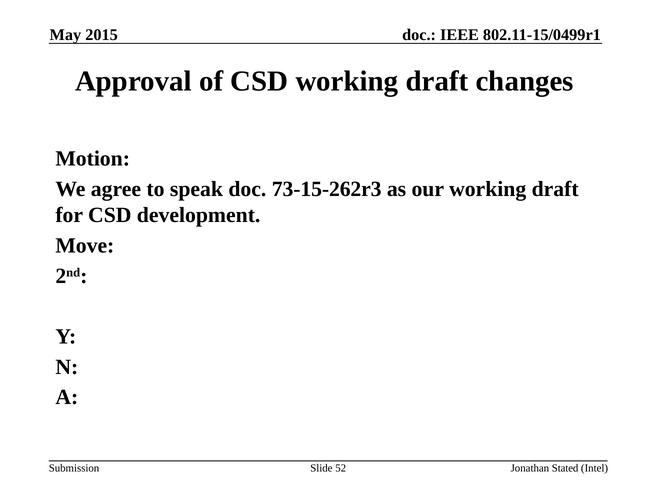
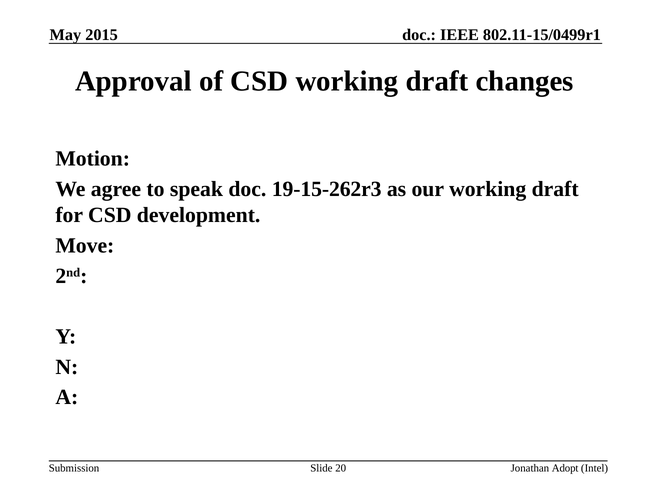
73-15-262r3: 73-15-262r3 -> 19-15-262r3 (327, 189)
52: 52 -> 20 (341, 468)
Stated: Stated -> Adopt (565, 468)
